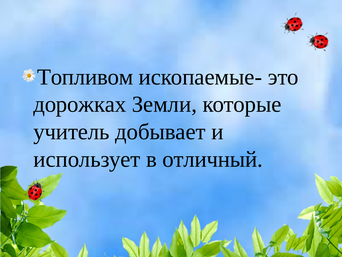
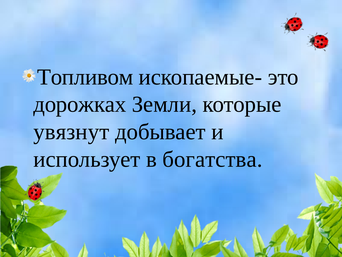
учитель: учитель -> увязнут (71, 132)
отличный: отличный -> богатства (212, 159)
